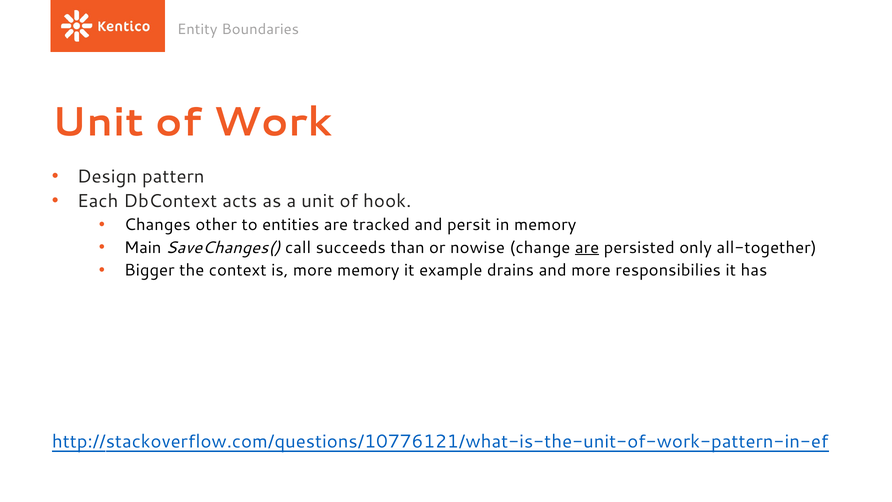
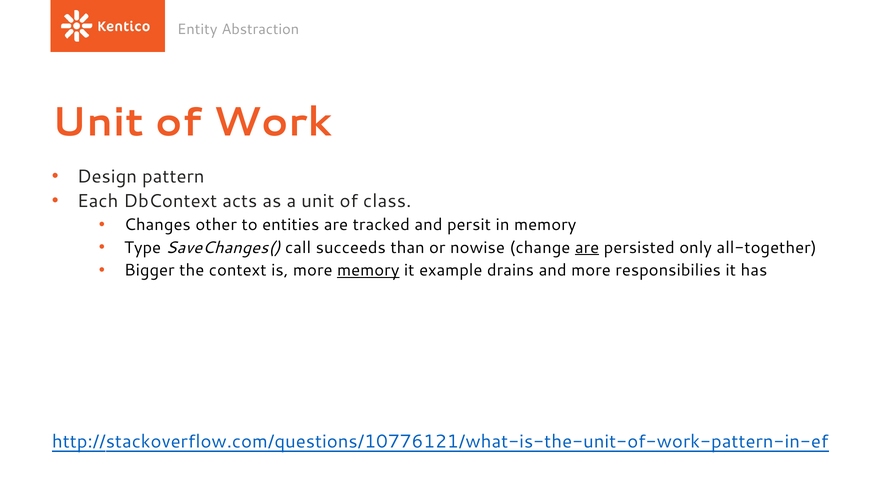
Boundaries: Boundaries -> Abstraction (260, 29)
hook: hook -> class (387, 201)
Main: Main -> Type (143, 247)
memory underline: none -> present (368, 270)
